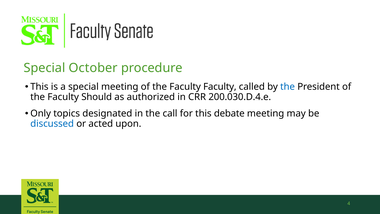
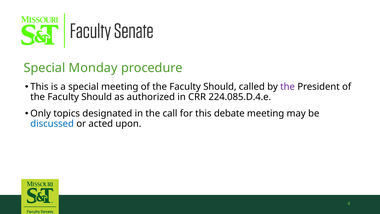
October: October -> Monday (93, 68)
Faculty: Faculty -> Should (220, 87)
the colour: blue -> purple (288, 87)
200.030.D.4.e: 200.030.D.4.e -> 224.085.D.4.e (240, 97)
